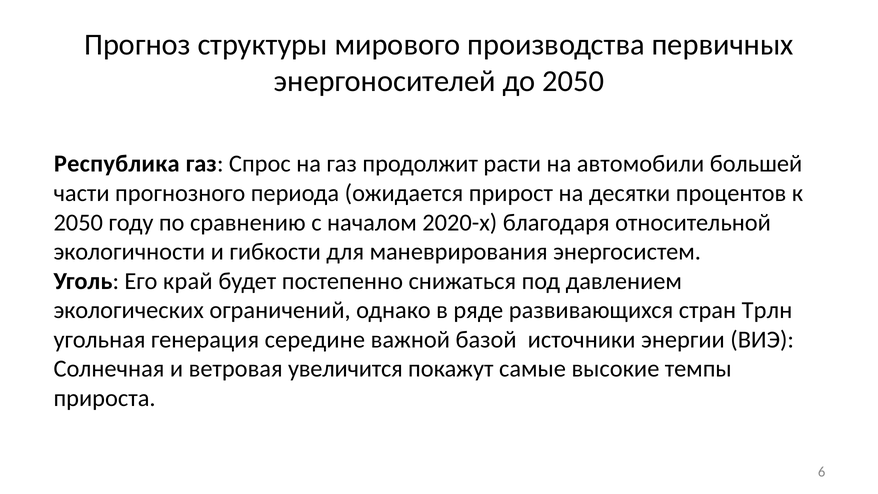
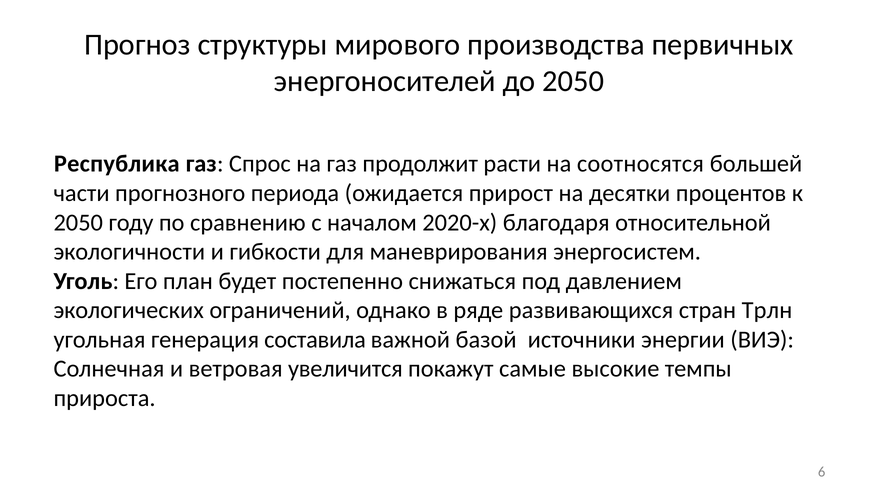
автомобили: автомобили -> соотносятся (640, 164)
край: край -> план (188, 281)
середине: середине -> составила (315, 340)
